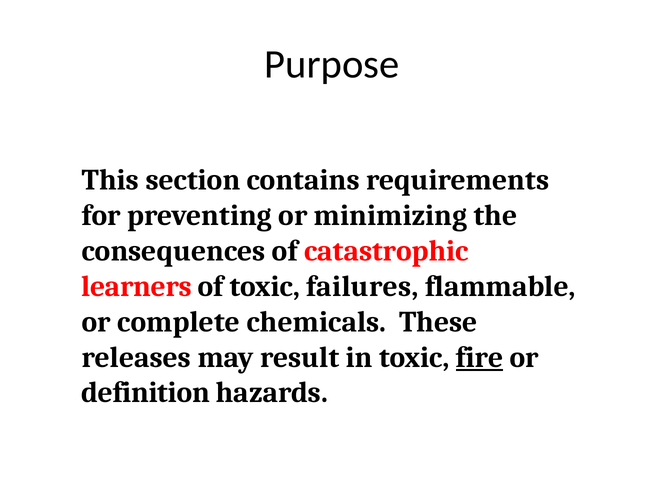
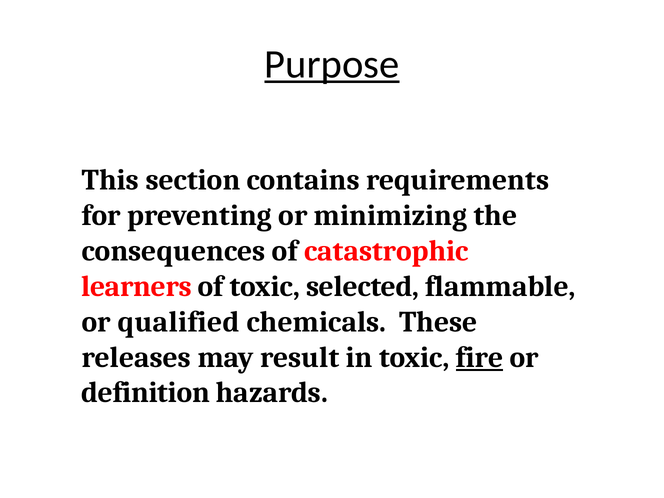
Purpose underline: none -> present (332, 64)
failures: failures -> selected (363, 286)
complete: complete -> qualified (179, 322)
